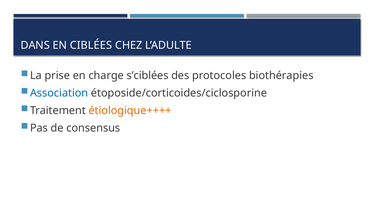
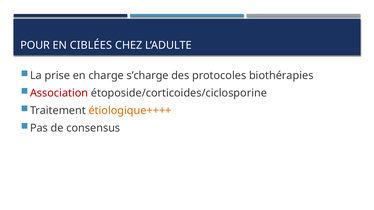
DANS: DANS -> POUR (35, 45)
s’ciblées: s’ciblées -> s’charge (148, 76)
Association colour: blue -> red (59, 93)
